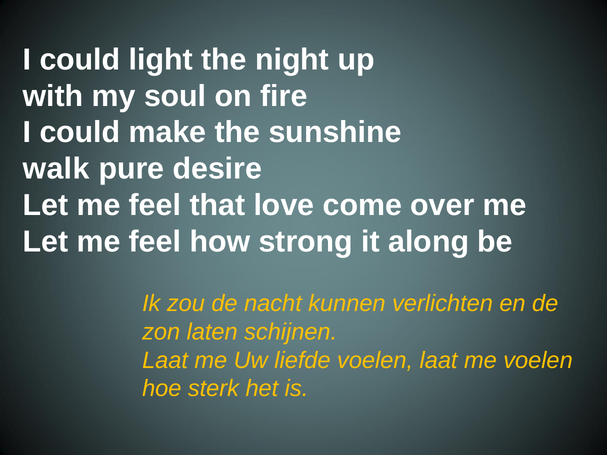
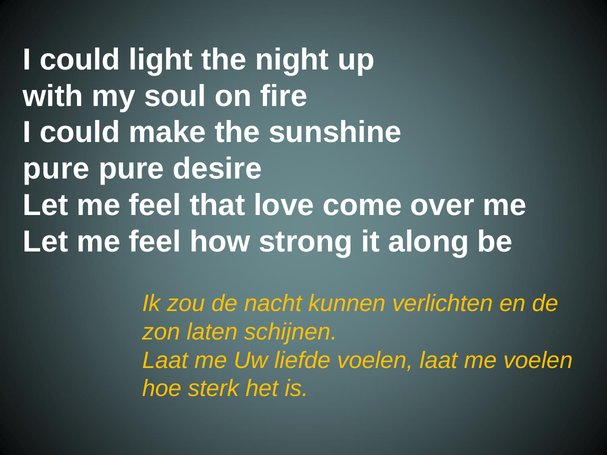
walk: walk -> pure (56, 169)
